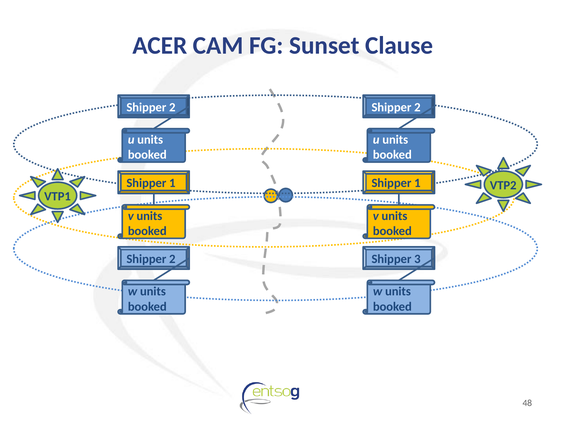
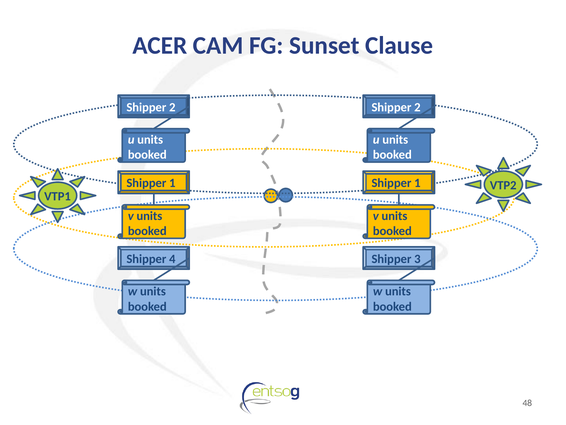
2: 2 -> 4 (172, 259)
